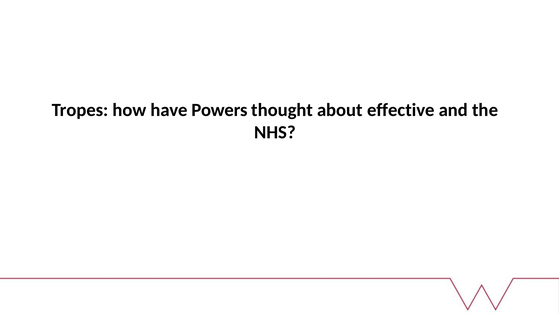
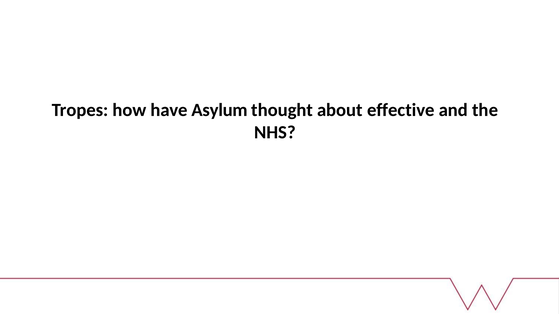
Powers: Powers -> Asylum (220, 110)
